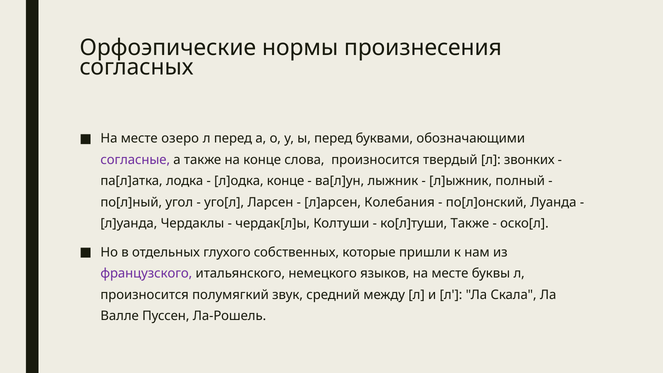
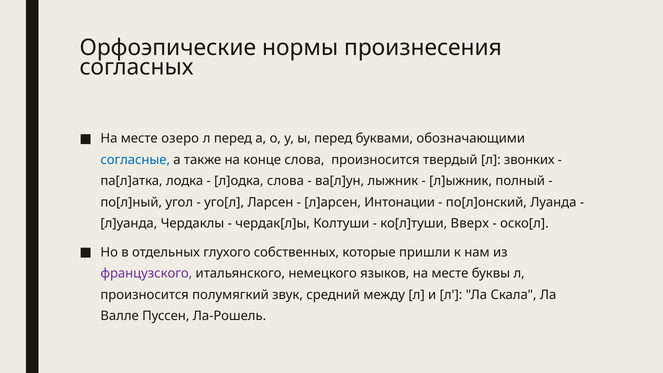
согласные colour: purple -> blue (135, 160)
л]одка конце: конце -> слова (285, 181)
Колебания: Колебания -> Интонации (400, 202)
ко[л]туши Также: Также -> Вверх (470, 224)
